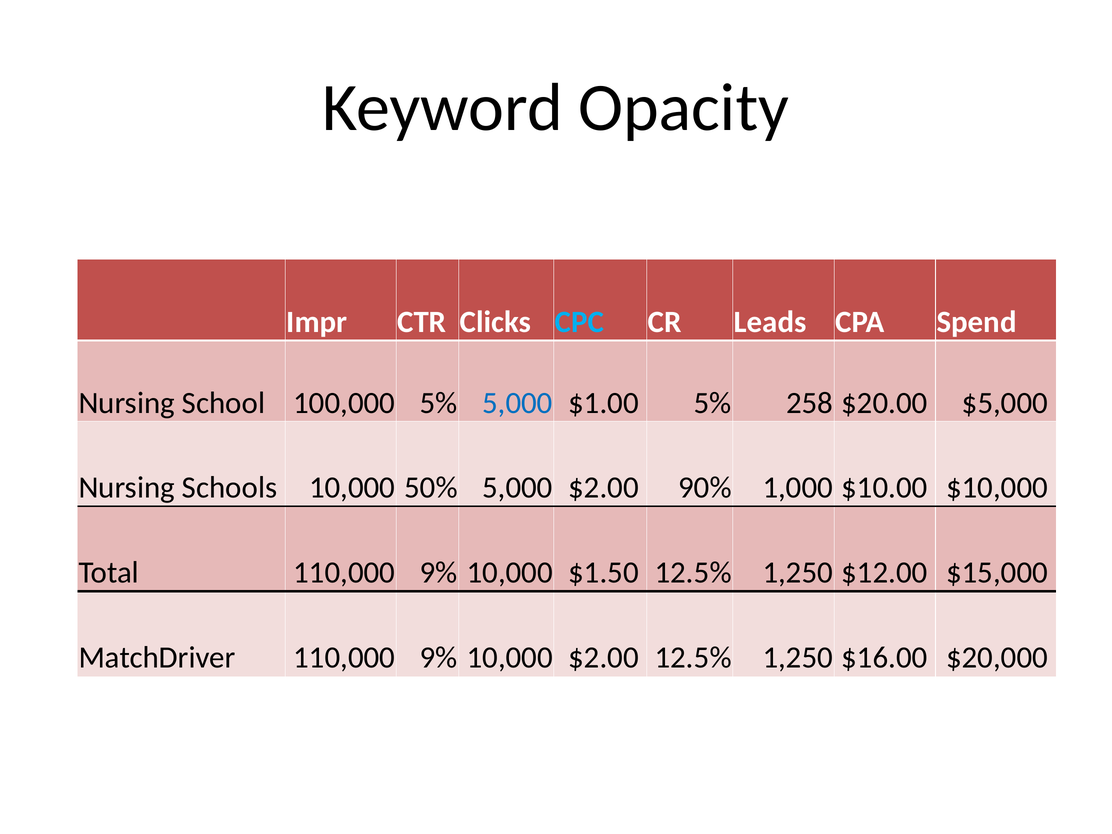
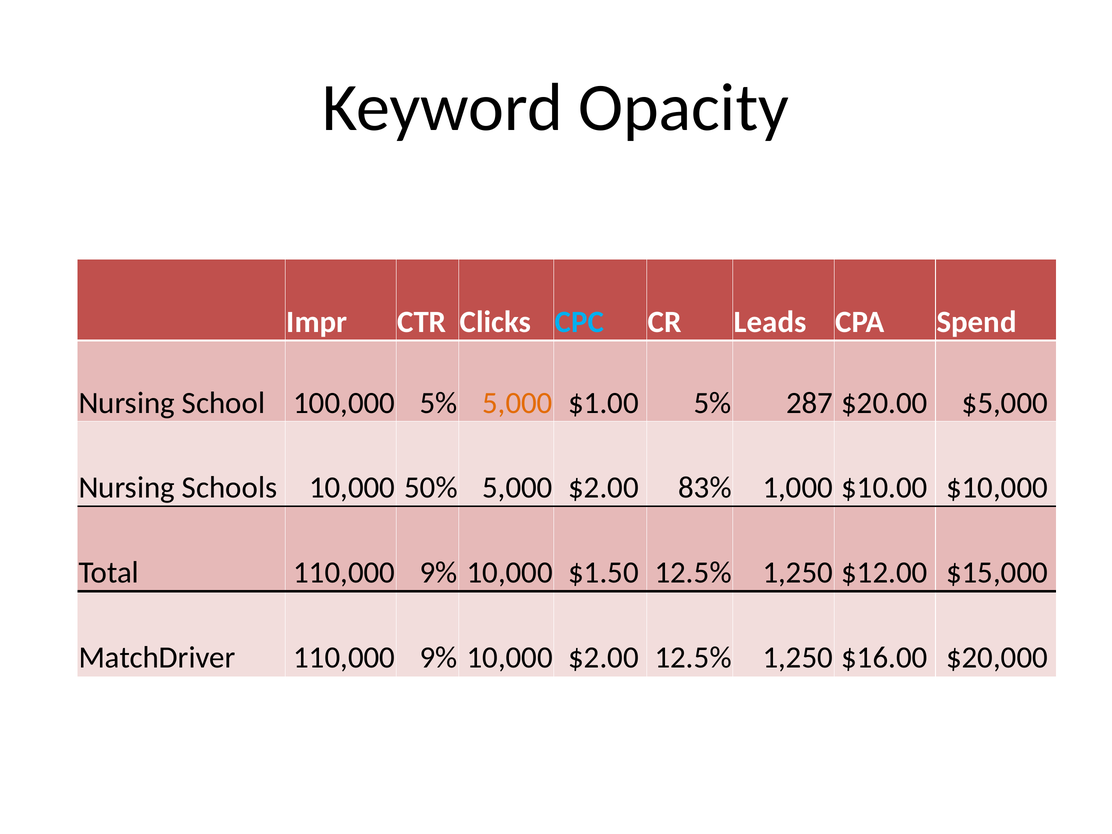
5,000 colour: blue -> orange (517, 403)
258: 258 -> 287 (810, 403)
90%: 90% -> 83% (705, 488)
